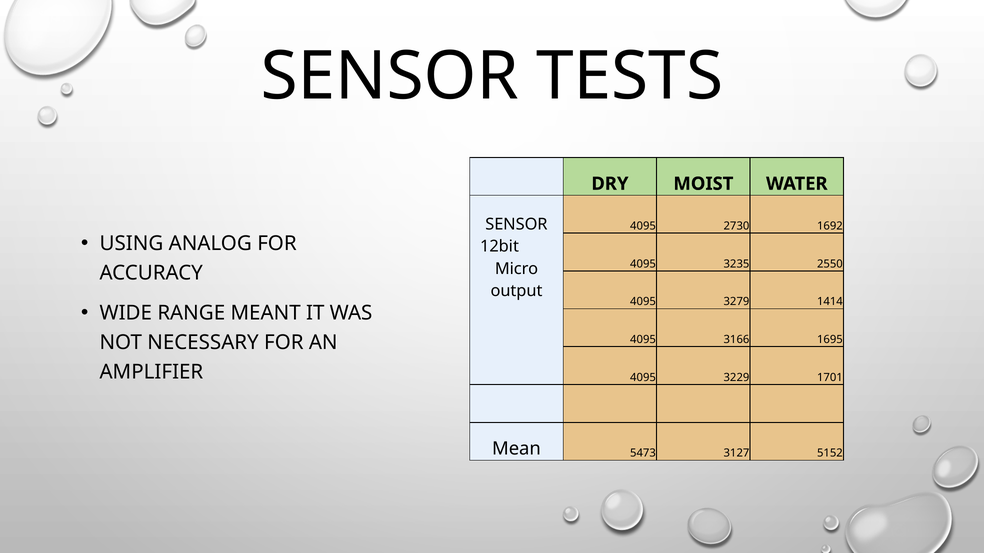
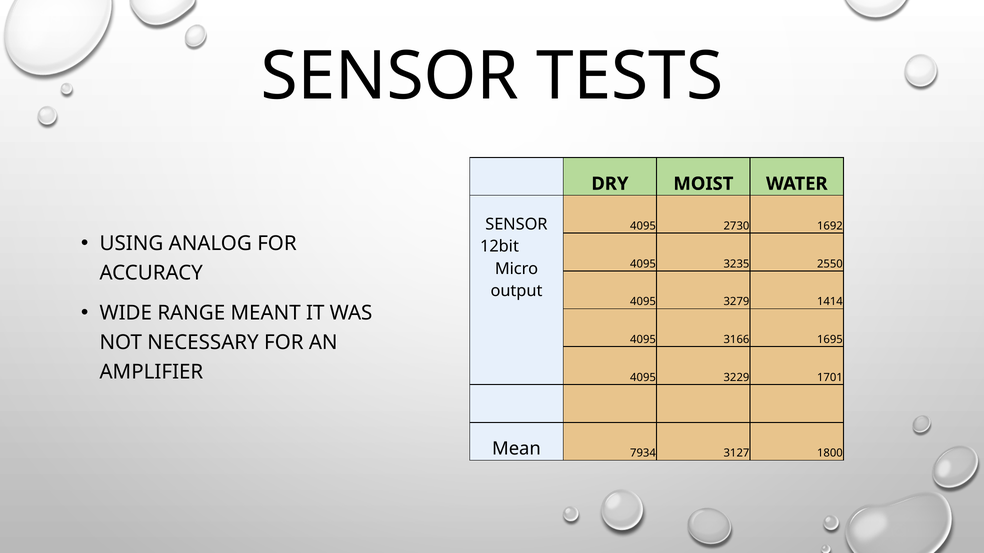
5473: 5473 -> 7934 (643, 454)
5152: 5152 -> 1800 (830, 454)
